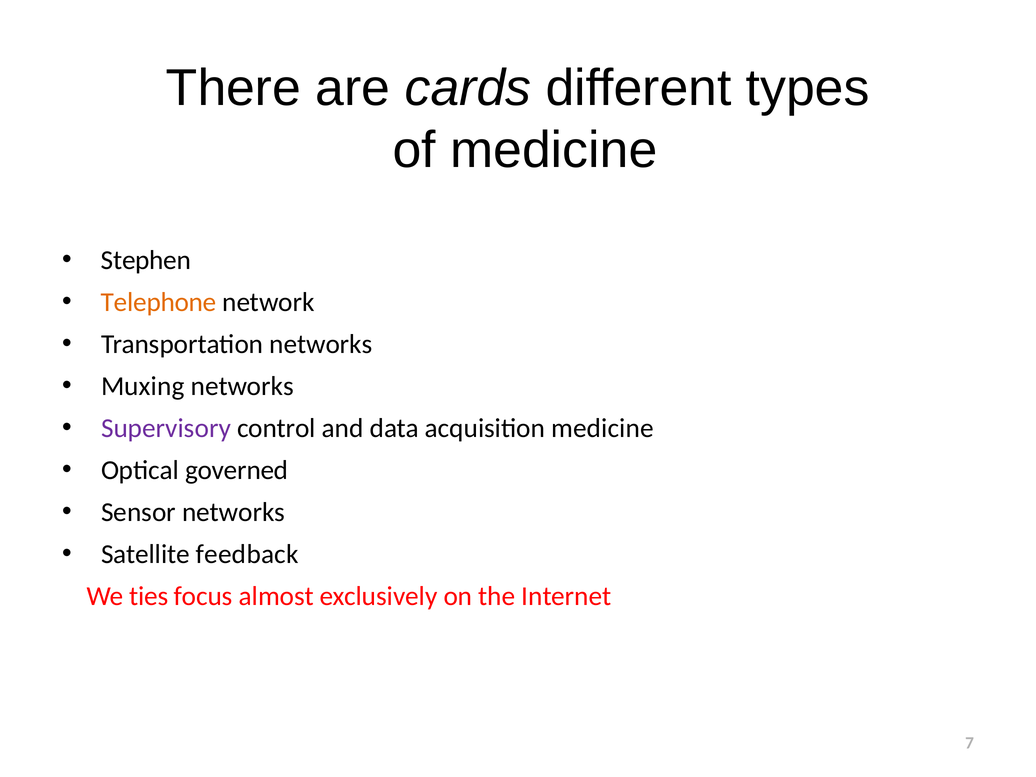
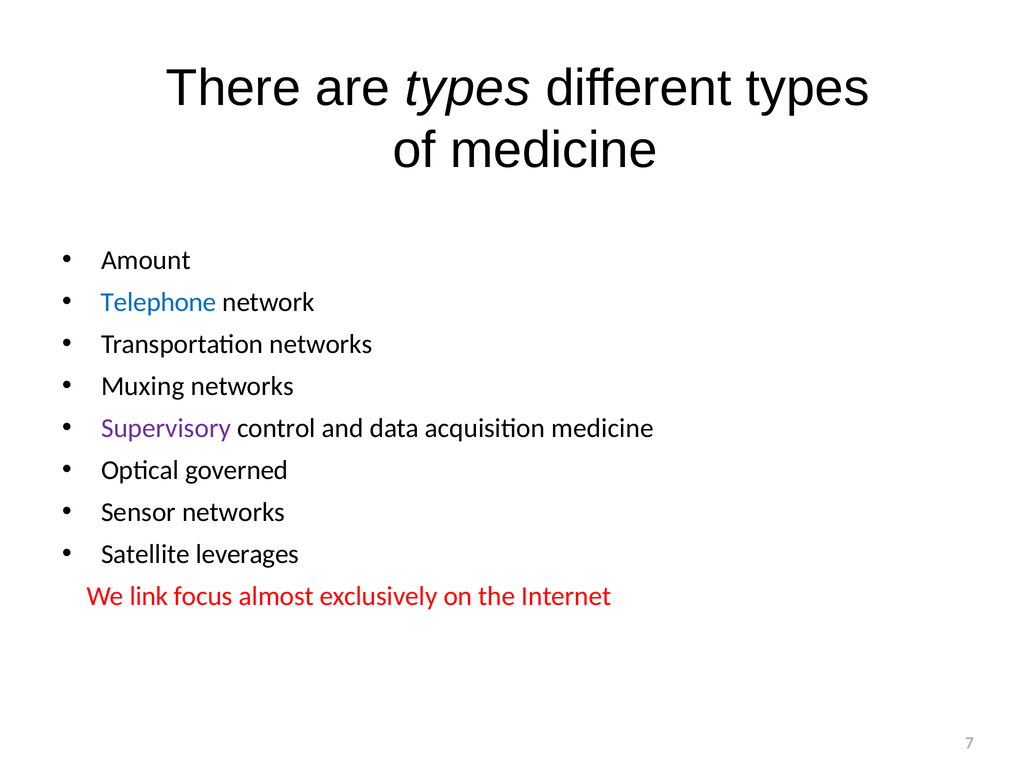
are cards: cards -> types (468, 88)
Stephen: Stephen -> Amount (146, 260)
Telephone colour: orange -> blue (159, 302)
feedback: feedback -> leverages (247, 554)
ties: ties -> link (149, 596)
